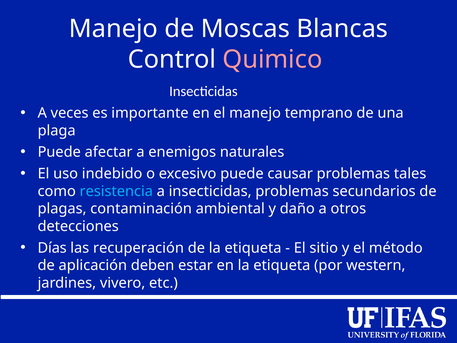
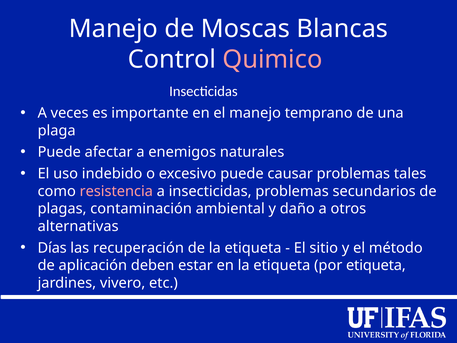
resistencia colour: light blue -> pink (116, 191)
detecciones: detecciones -> alternativas (78, 226)
por western: western -> etiqueta (376, 265)
